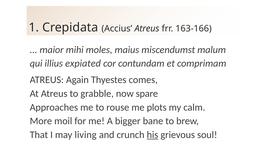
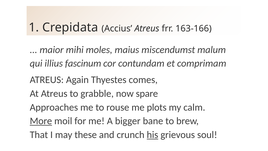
expiated: expiated -> fascinum (83, 63)
More underline: none -> present (41, 121)
living: living -> these (86, 135)
